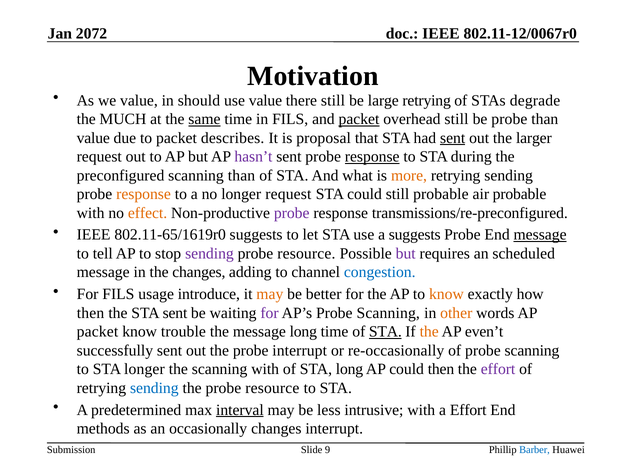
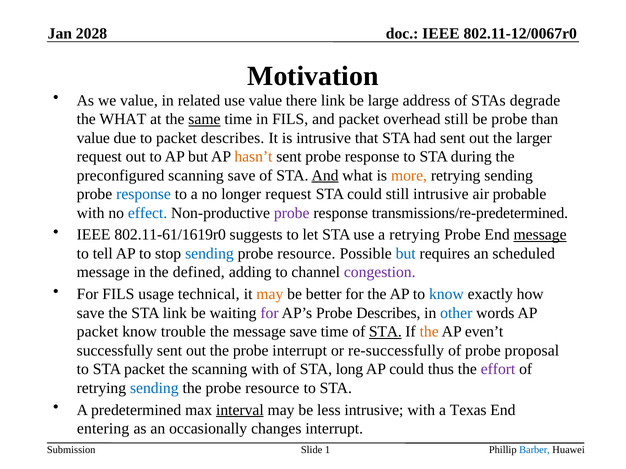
2072: 2072 -> 2028 (92, 33)
should: should -> related (199, 100)
there still: still -> link (333, 100)
large retrying: retrying -> address (427, 100)
the MUCH: MUCH -> WHAT (123, 119)
packet underline: present -> none (359, 119)
is proposal: proposal -> intrusive (324, 138)
sent underline: present -> none (453, 138)
hasn’t colour: purple -> orange (253, 157)
response underline: present -> none (372, 157)
scanning than: than -> save (242, 176)
And underline: none -> present (325, 176)
response colour: orange -> blue (144, 194)
still probable: probable -> intrusive (441, 194)
effect colour: orange -> blue (148, 213)
transmissions/re-preconfigured: transmissions/re-preconfigured -> transmissions/re-predetermined (470, 213)
802.11-65/1619r0: 802.11-65/1619r0 -> 802.11-61/1619r0 (170, 235)
a suggests: suggests -> retrying (415, 235)
sending colour: purple -> blue (209, 254)
but colour: purple -> blue (406, 254)
the changes: changes -> defined (199, 273)
congestion colour: blue -> purple (380, 273)
introduce: introduce -> technical (209, 295)
know colour: orange -> blue (446, 295)
then: then -> save (91, 313)
STA sent: sent -> link (175, 313)
AP’s Probe Scanning: Scanning -> Describes (388, 313)
other colour: orange -> blue (456, 313)
message long: long -> save (303, 332)
re-occasionally: re-occasionally -> re-successfully (396, 351)
of probe scanning: scanning -> proposal (532, 351)
STA longer: longer -> packet (144, 370)
could then: then -> thus (441, 370)
a Effort: Effort -> Texas (468, 410)
methods: methods -> entering (103, 429)
9: 9 -> 1 (328, 450)
